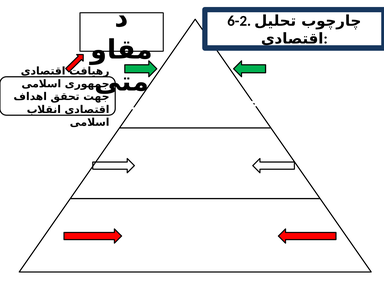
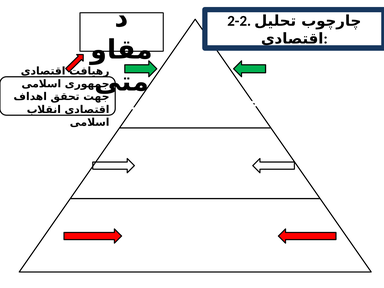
6-2: 6-2 -> 2-2 (239, 21)
